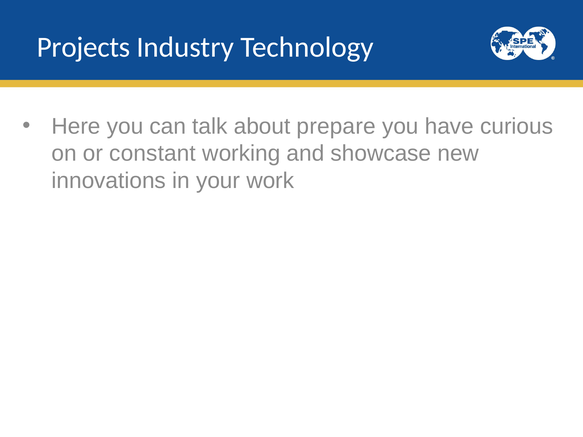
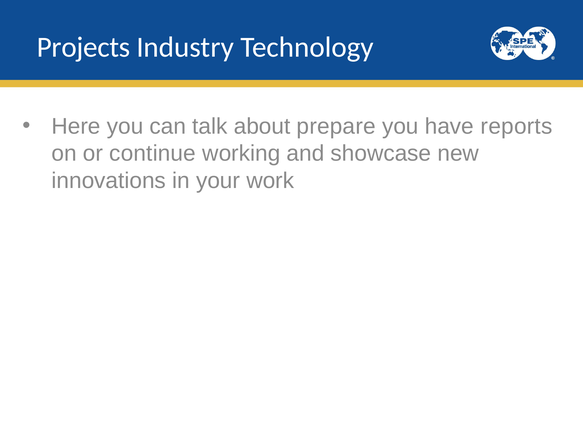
curious: curious -> reports (517, 126)
constant: constant -> continue (153, 153)
